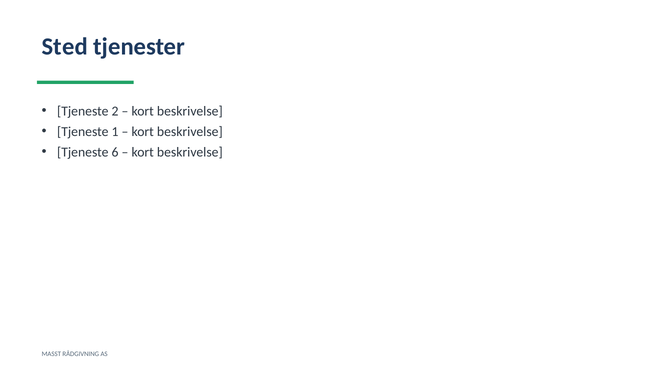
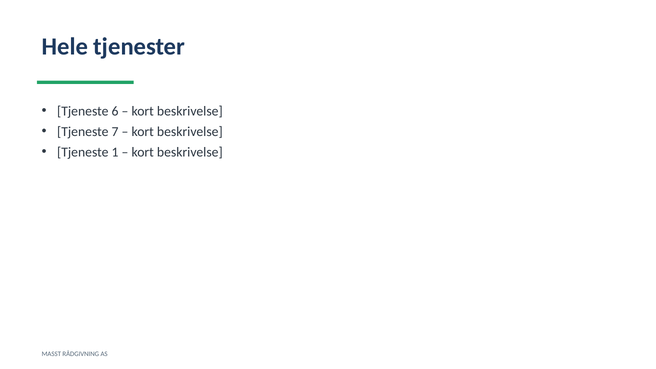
Sted: Sted -> Hele (65, 47)
2: 2 -> 6 (115, 111)
1: 1 -> 7 (115, 132)
6: 6 -> 1 (115, 152)
